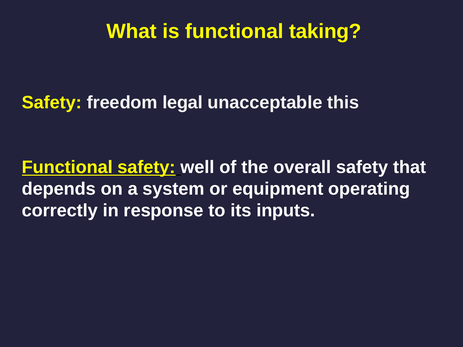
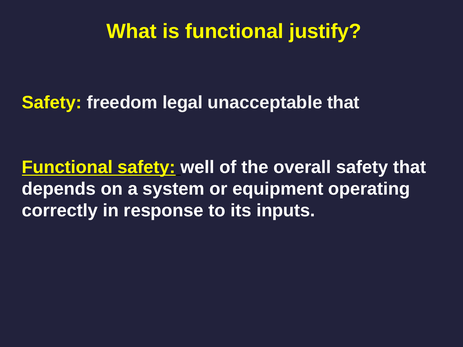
taking: taking -> justify (325, 31)
unacceptable this: this -> that (343, 103)
